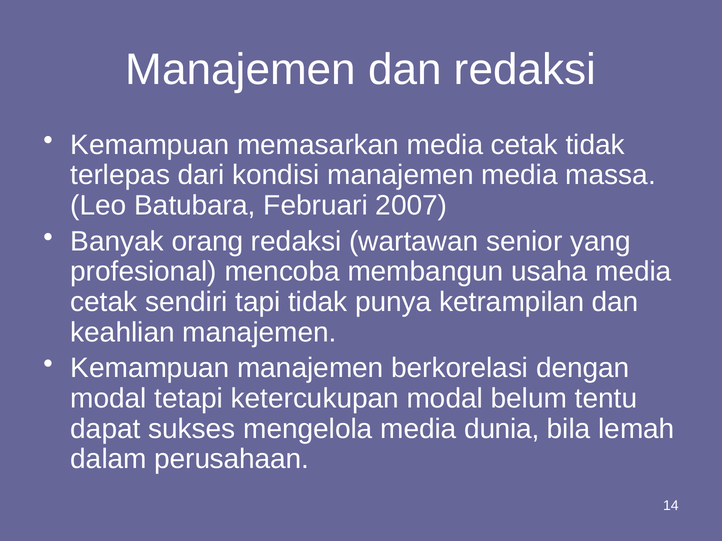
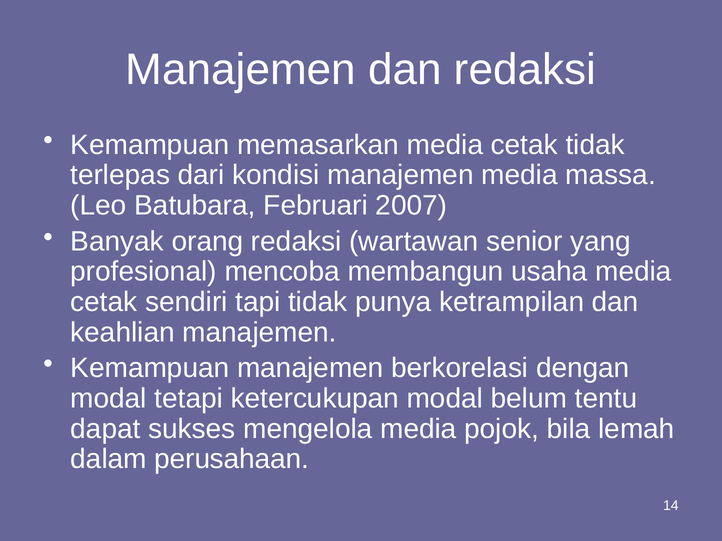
dunia: dunia -> pojok (502, 429)
